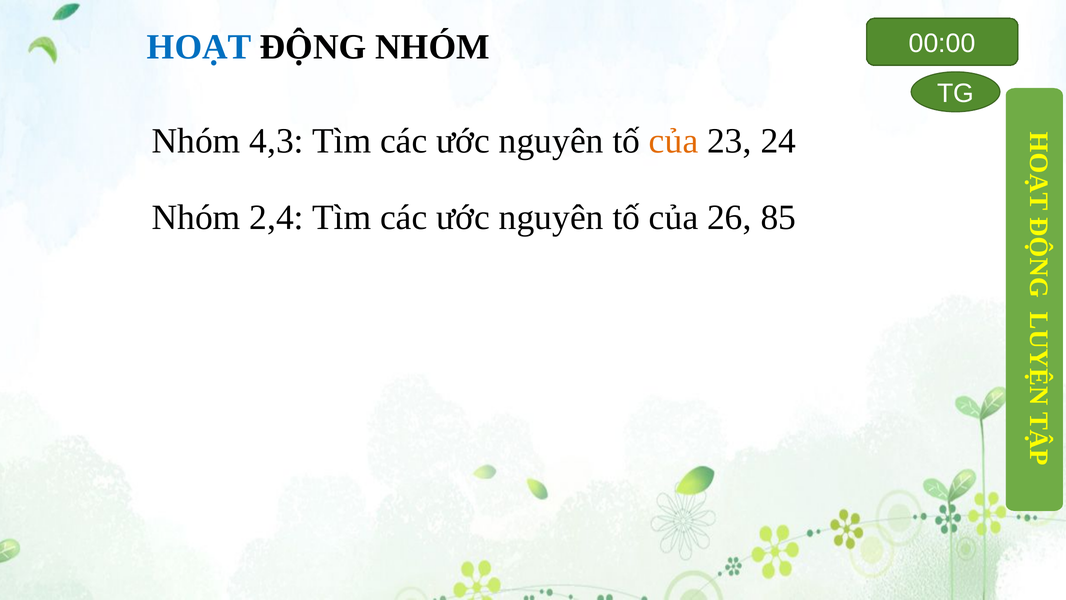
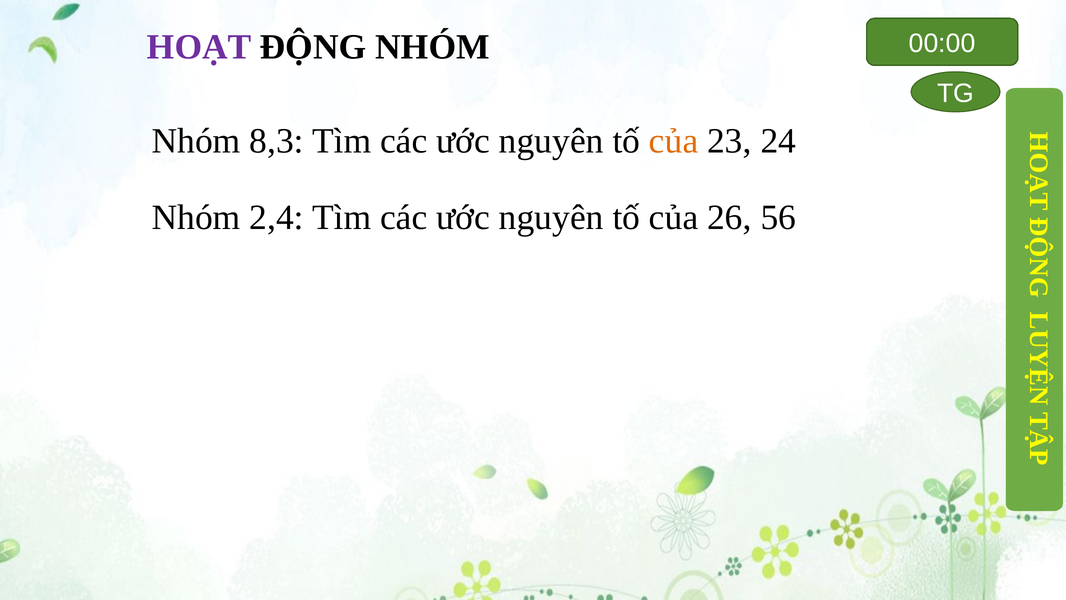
HOẠT colour: blue -> purple (199, 47)
4,3: 4,3 -> 8,3 (277, 141)
85: 85 -> 56 (778, 218)
